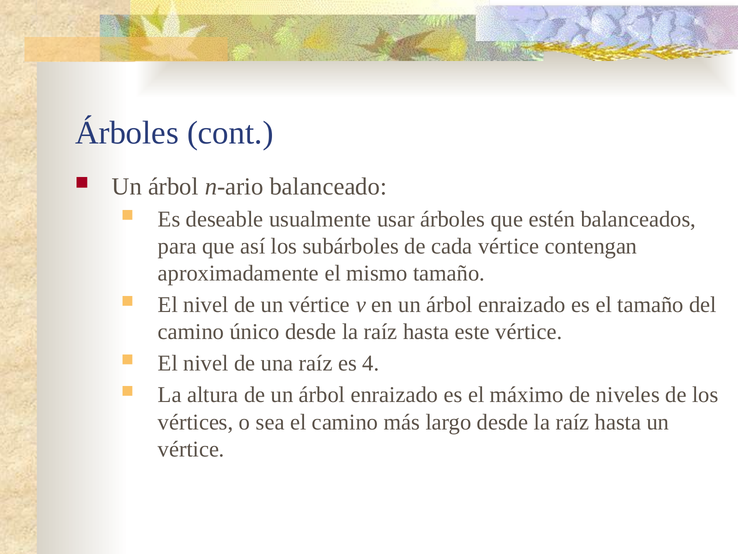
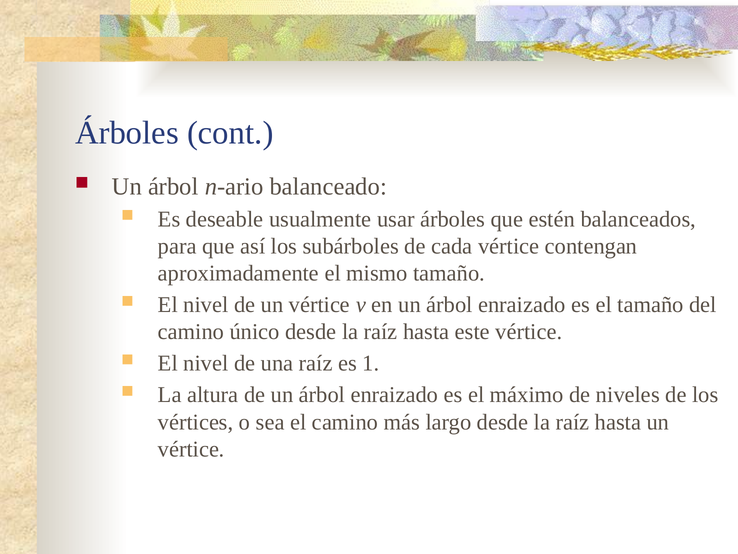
4: 4 -> 1 (371, 363)
